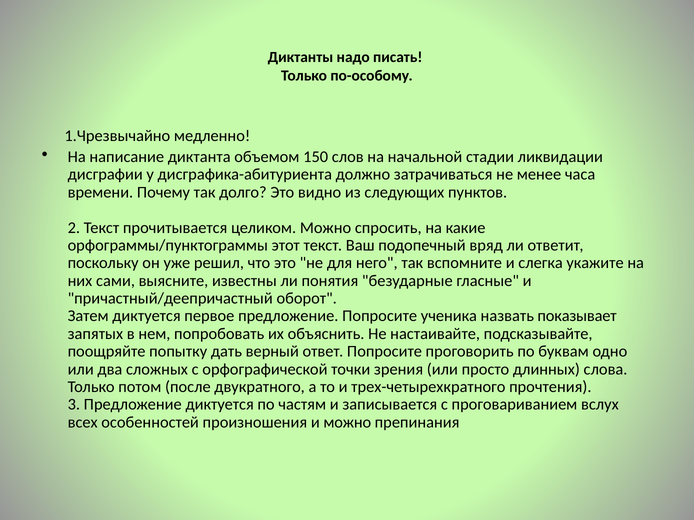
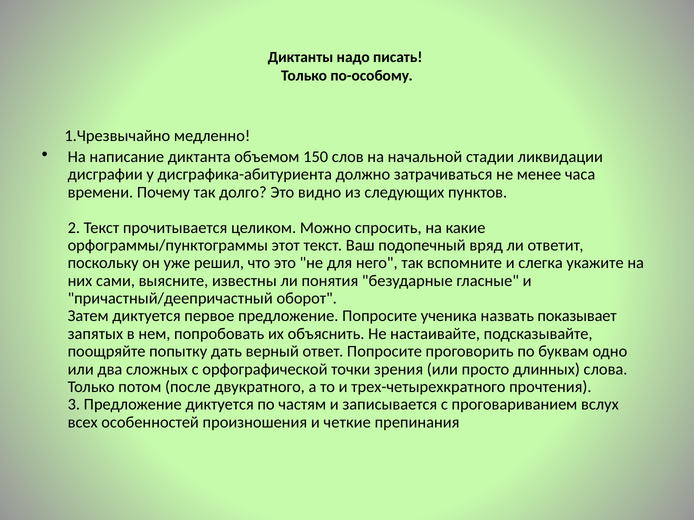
и можно: можно -> четкие (347, 423)
